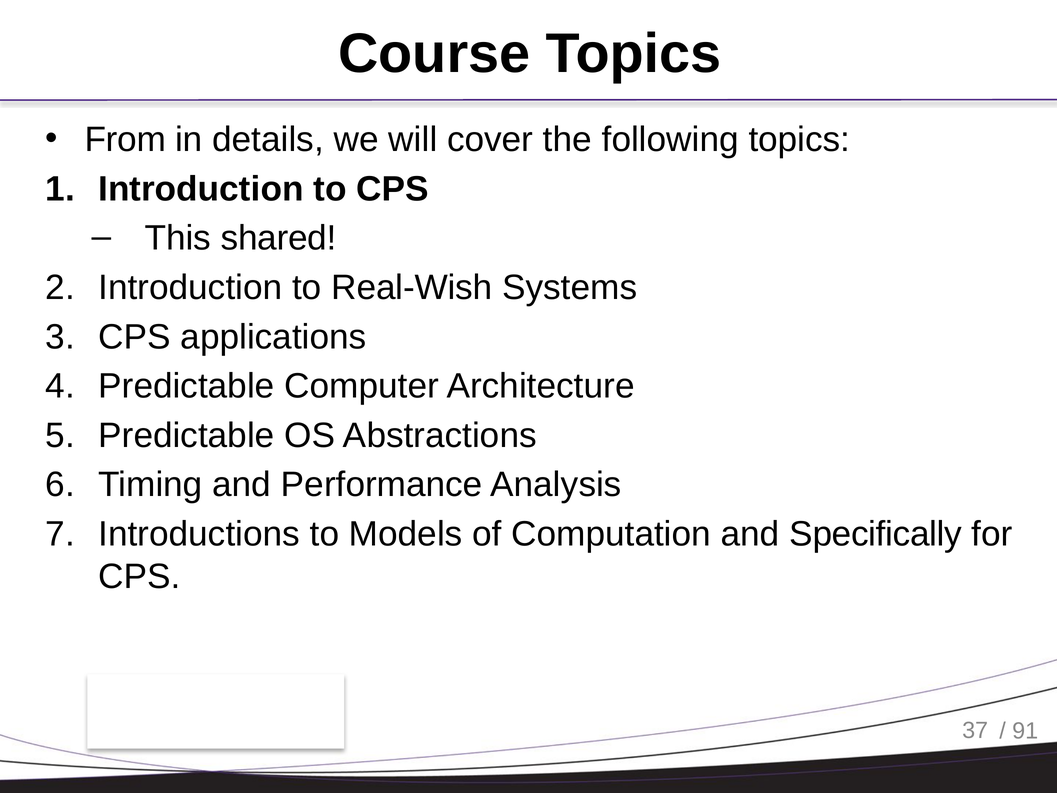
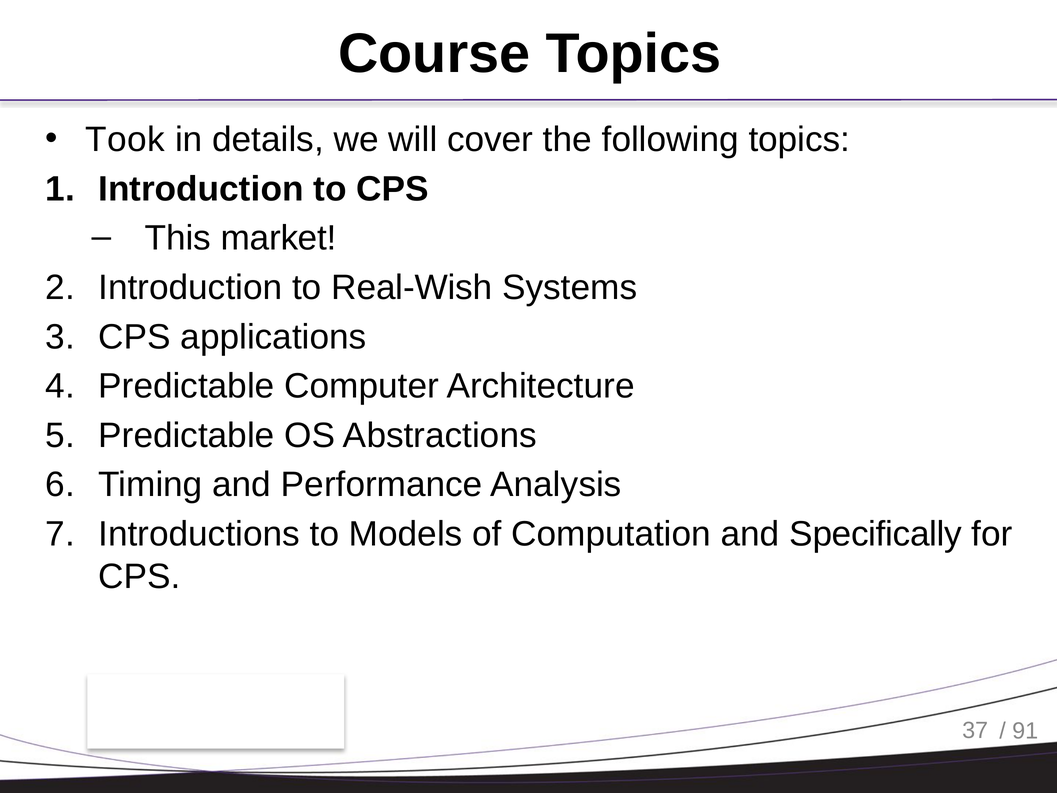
From: From -> Took (125, 140)
shared: shared -> market (279, 238)
